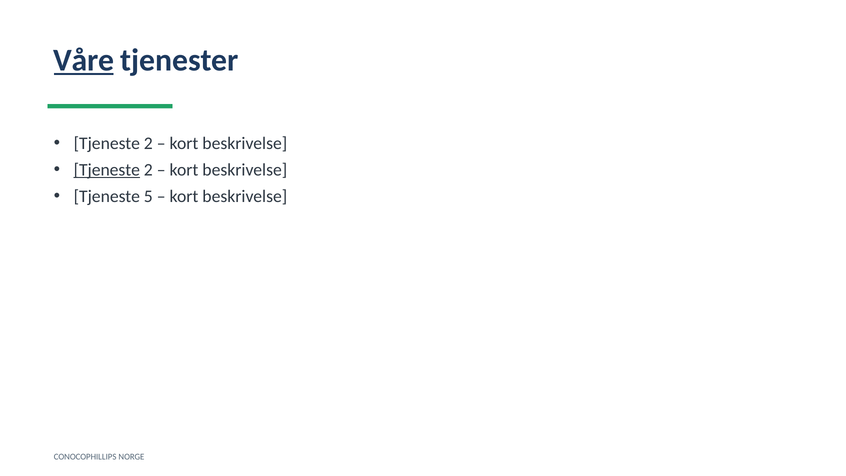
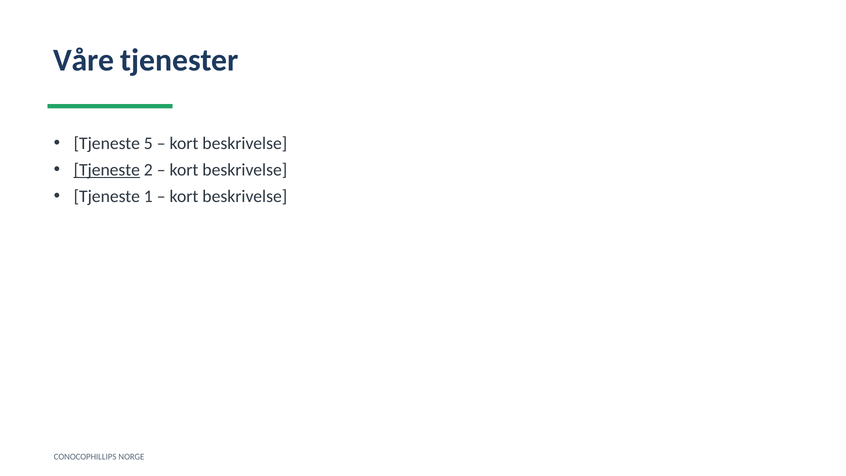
Våre underline: present -> none (84, 60)
2: 2 -> 5 (148, 143)
5: 5 -> 1 (148, 196)
